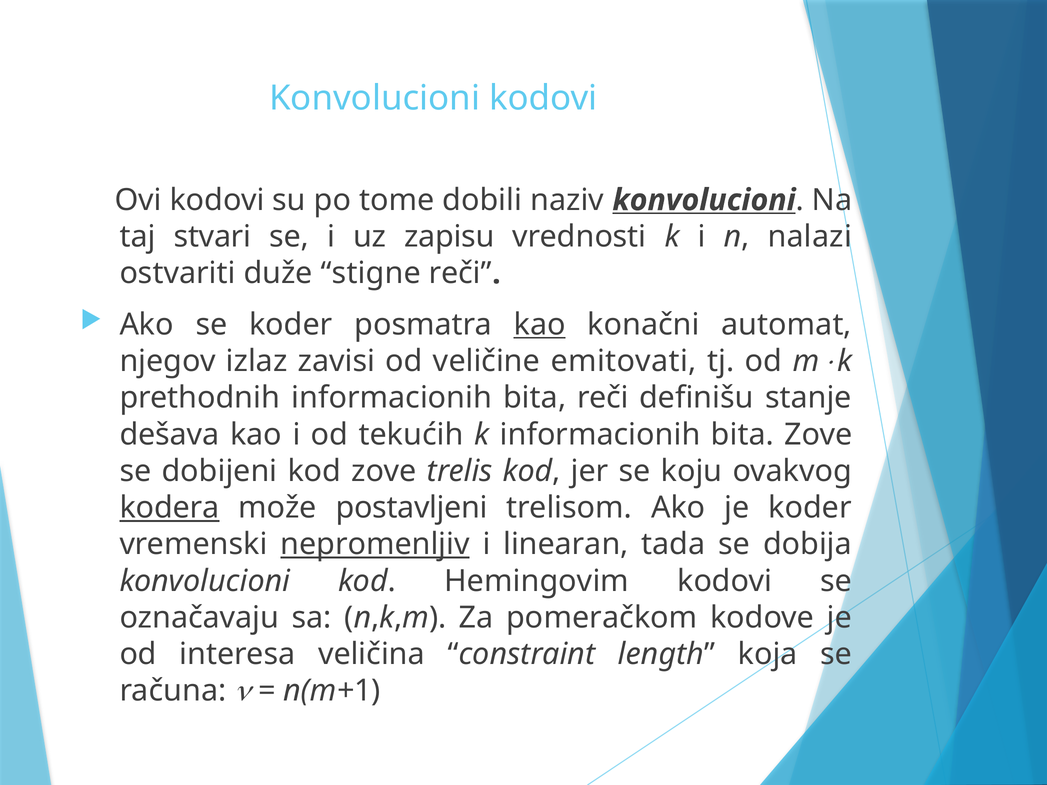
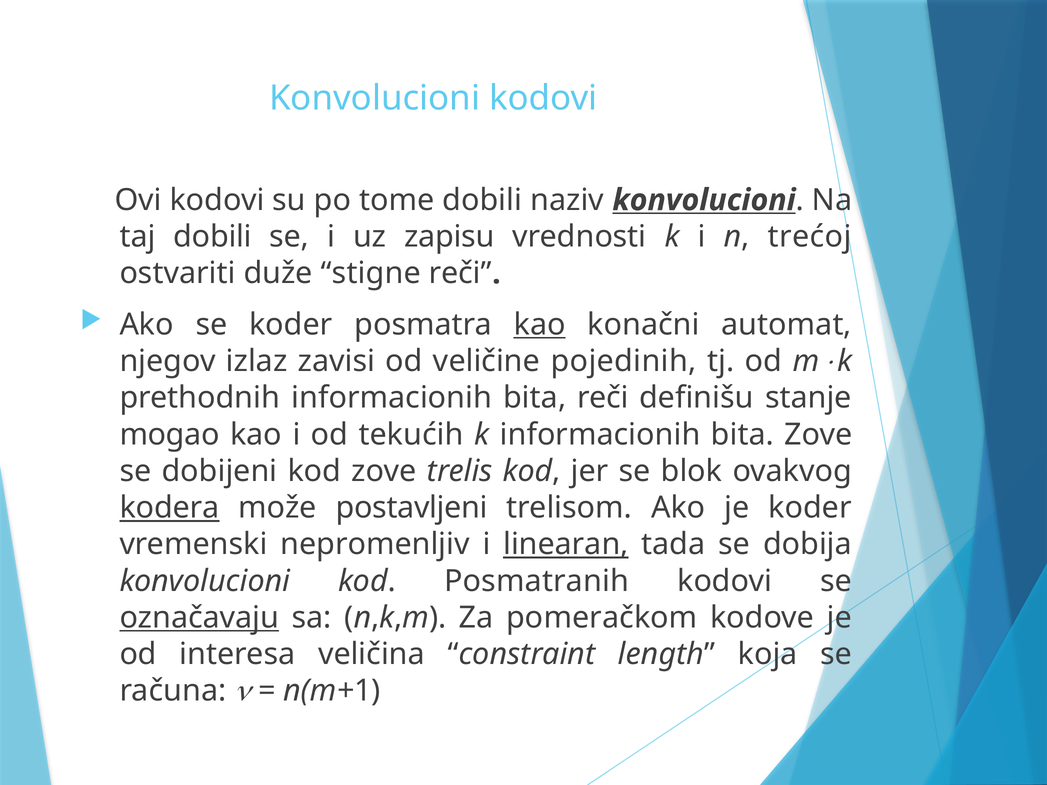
taj stvari: stvari -> dobili (212, 237)
nalazi: nalazi -> trećoj (810, 237)
emitovati: emitovati -> pojedinih (624, 361)
dešava: dešava -> mogao (170, 435)
koju: koju -> blok (692, 471)
nepromenljiv underline: present -> none (375, 545)
linearan underline: none -> present (566, 545)
Hemingovim: Hemingovim -> Posmatranih (537, 581)
označavaju underline: none -> present (199, 618)
